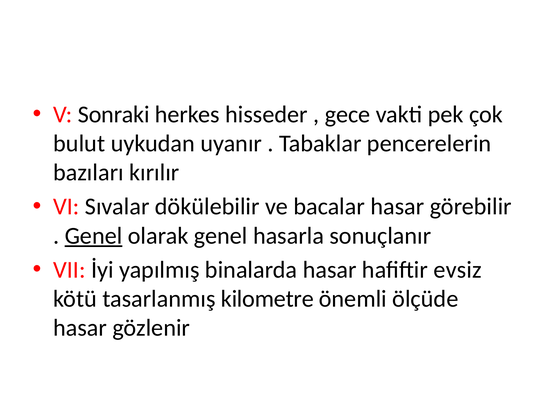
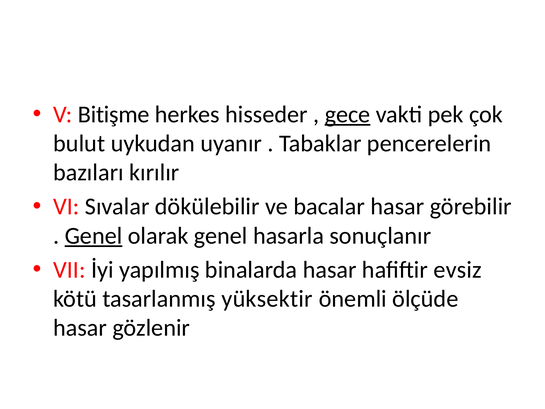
Sonraki: Sonraki -> Bitişme (114, 114)
gece underline: none -> present (347, 114)
kilometre: kilometre -> yüksektir (267, 299)
